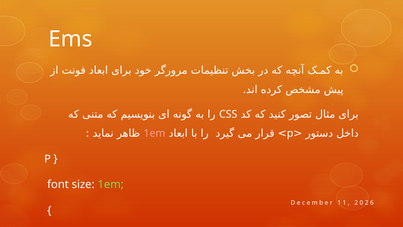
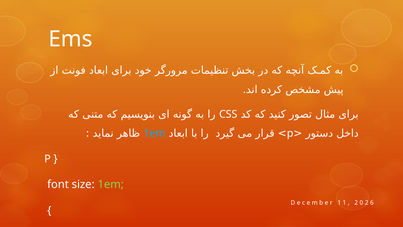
1em colour: pink -> light blue (154, 133)
